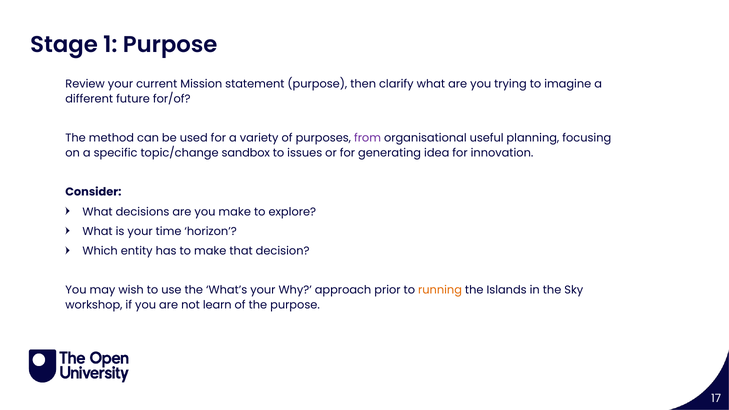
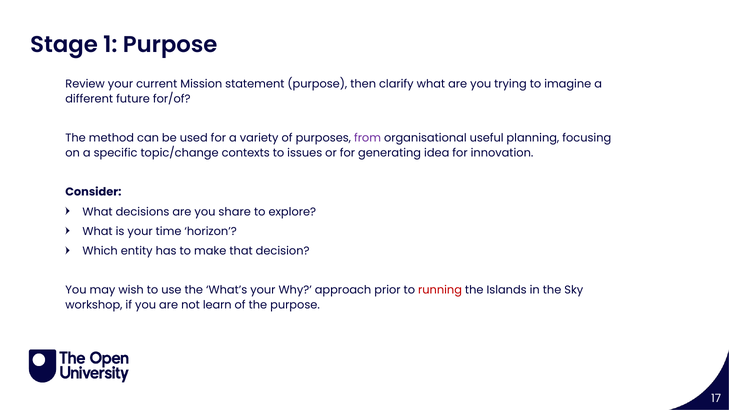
sandbox: sandbox -> contexts (246, 153)
you make: make -> share (235, 212)
running colour: orange -> red (440, 290)
